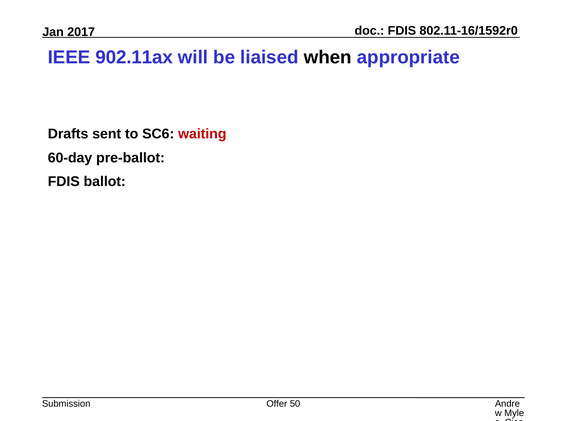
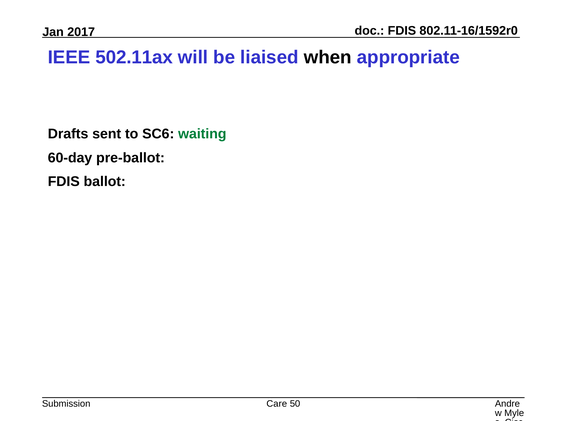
902.11ax: 902.11ax -> 502.11ax (134, 58)
waiting colour: red -> green (202, 134)
Offer: Offer -> Care (277, 404)
